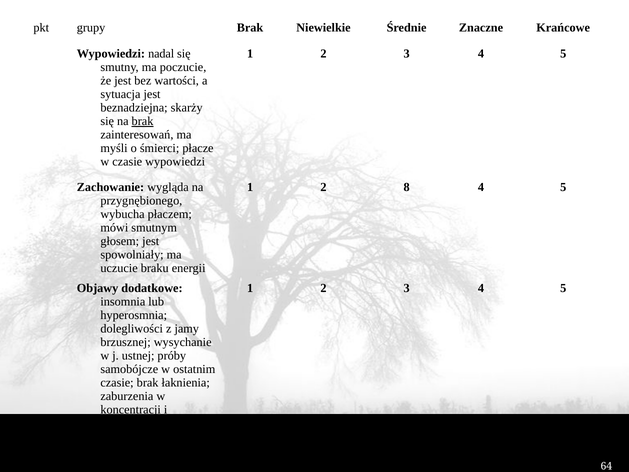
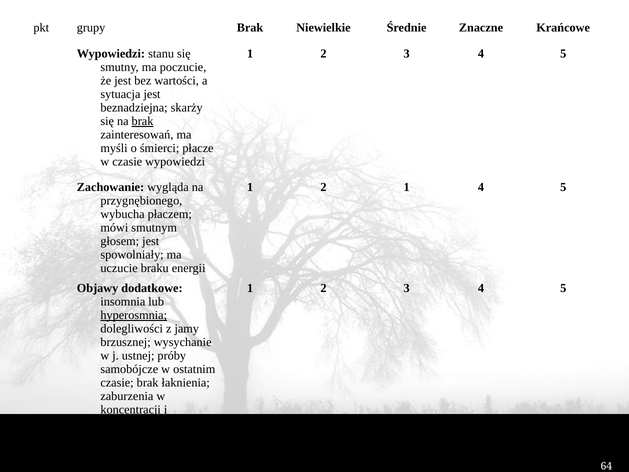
nadal: nadal -> stanu (161, 54)
2 8: 8 -> 1 (407, 187)
hyperosmnia underline: none -> present (134, 315)
